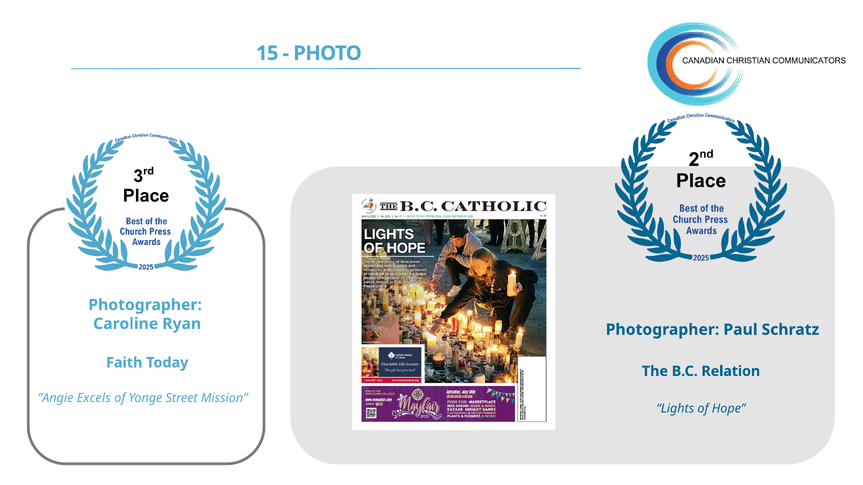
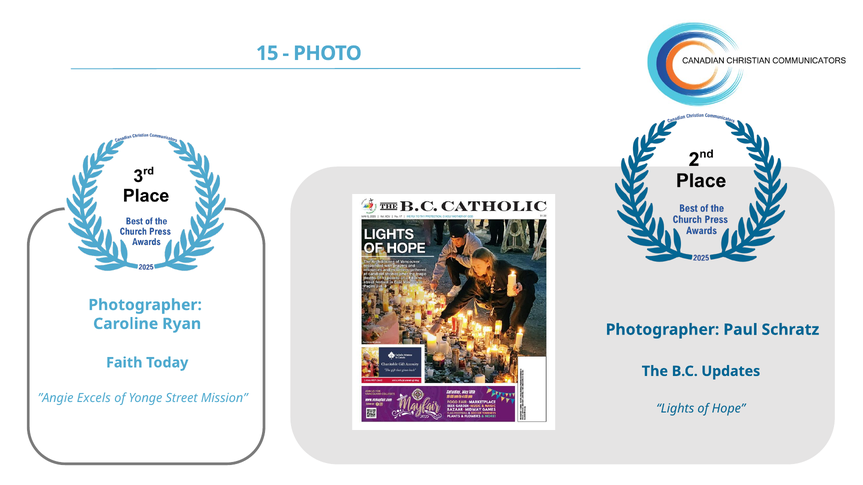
Relation: Relation -> Updates (731, 372)
